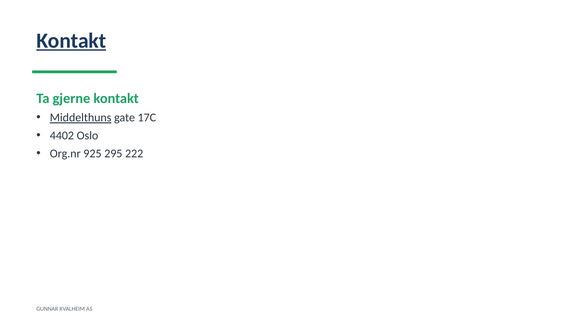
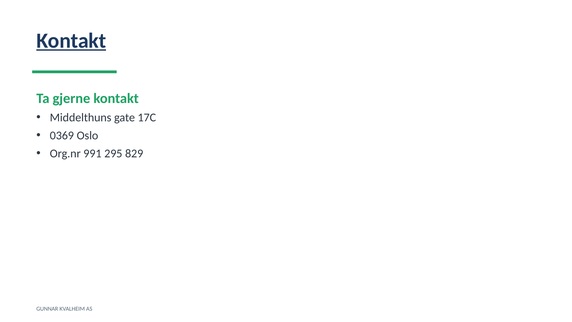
Middelthuns underline: present -> none (81, 118)
4402: 4402 -> 0369 (62, 136)
925: 925 -> 991 (92, 153)
222: 222 -> 829 (134, 153)
